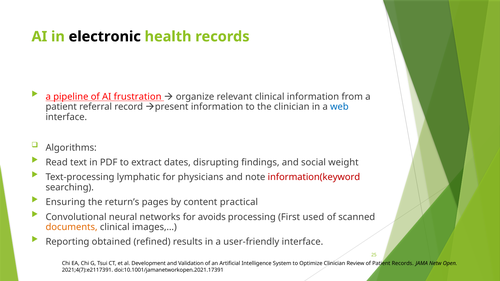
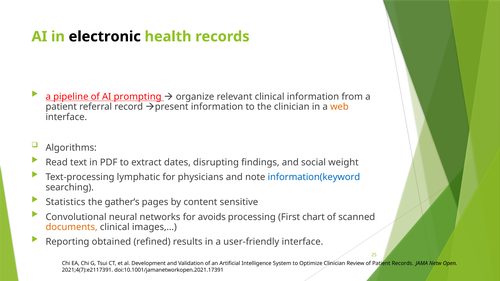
frustration: frustration -> prompting (138, 97)
web colour: blue -> orange (339, 107)
information(keyword colour: red -> blue (314, 177)
Ensuring: Ensuring -> Statistics (66, 202)
return’s: return’s -> gather’s (122, 202)
practical: practical -> sensitive (239, 202)
used: used -> chart (314, 217)
